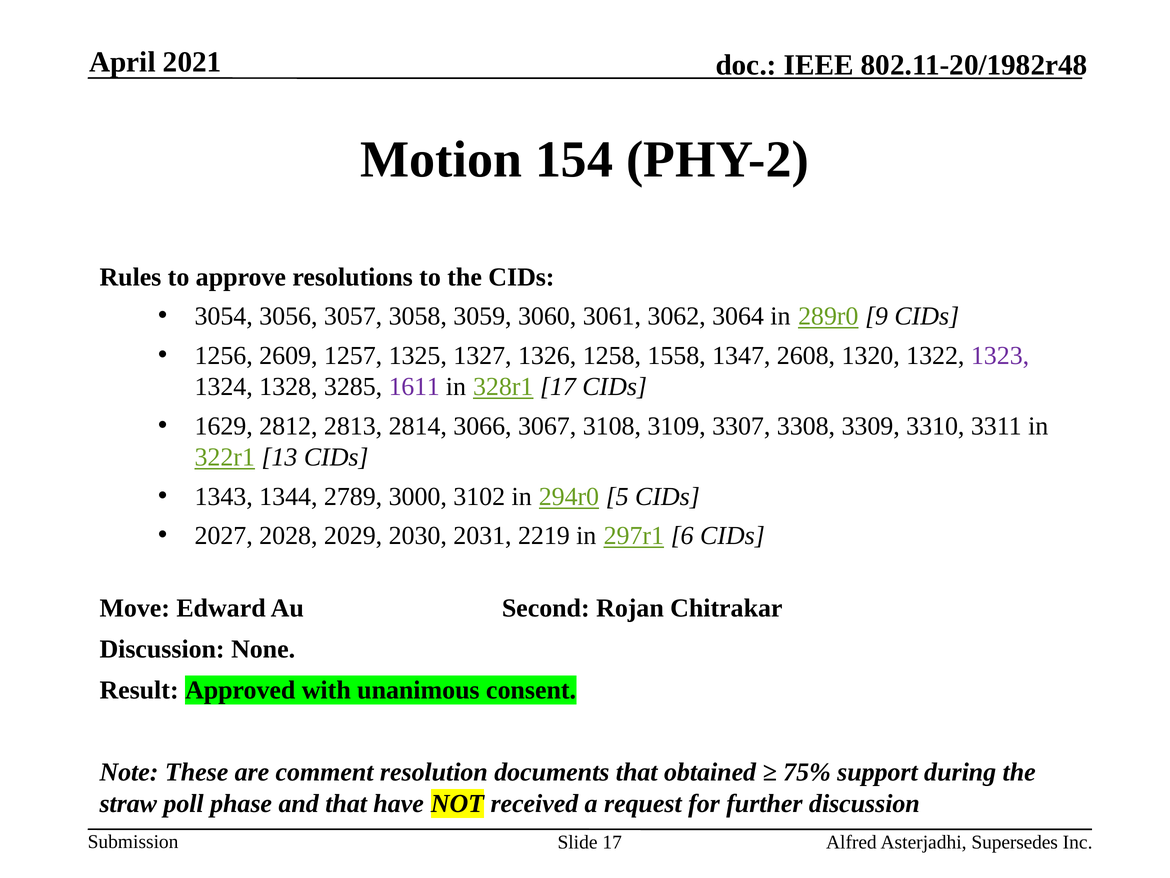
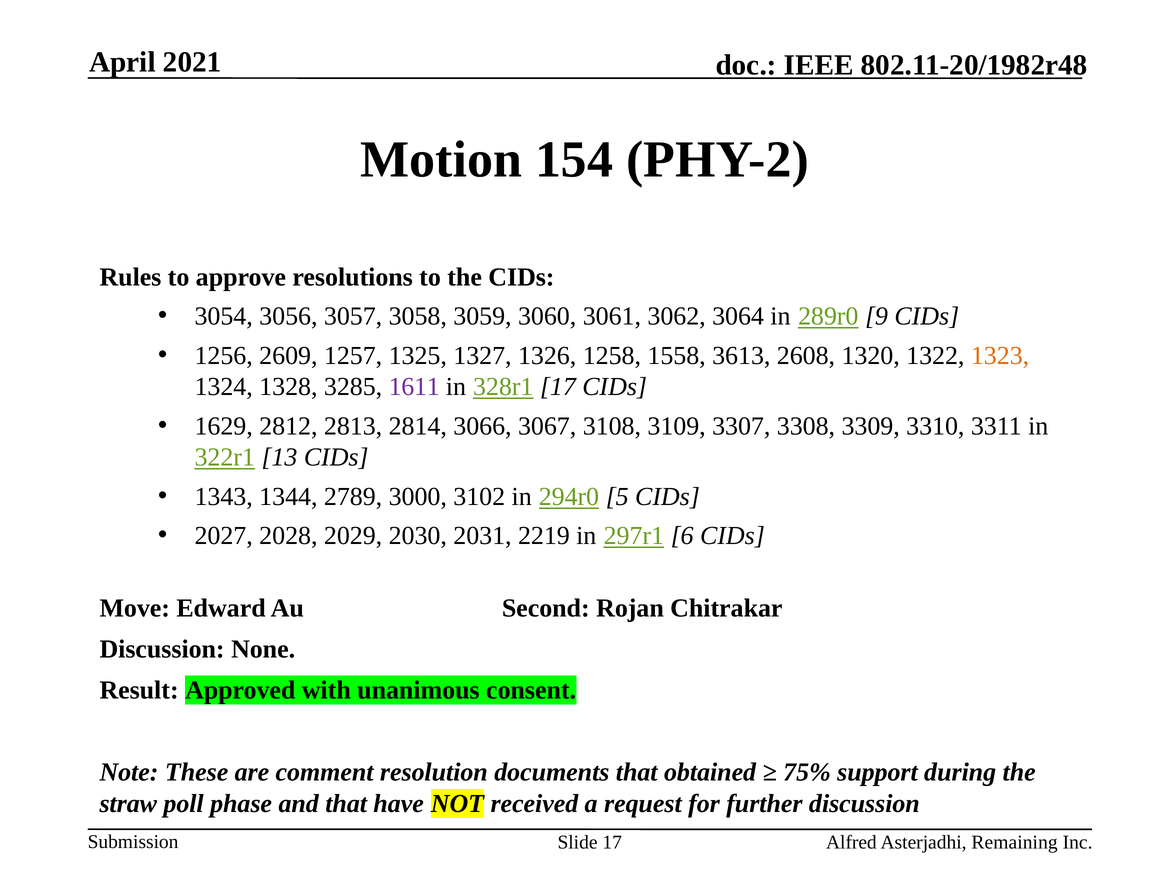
1347: 1347 -> 3613 (741, 355)
1323 colour: purple -> orange (1000, 355)
Supersedes: Supersedes -> Remaining (1015, 842)
